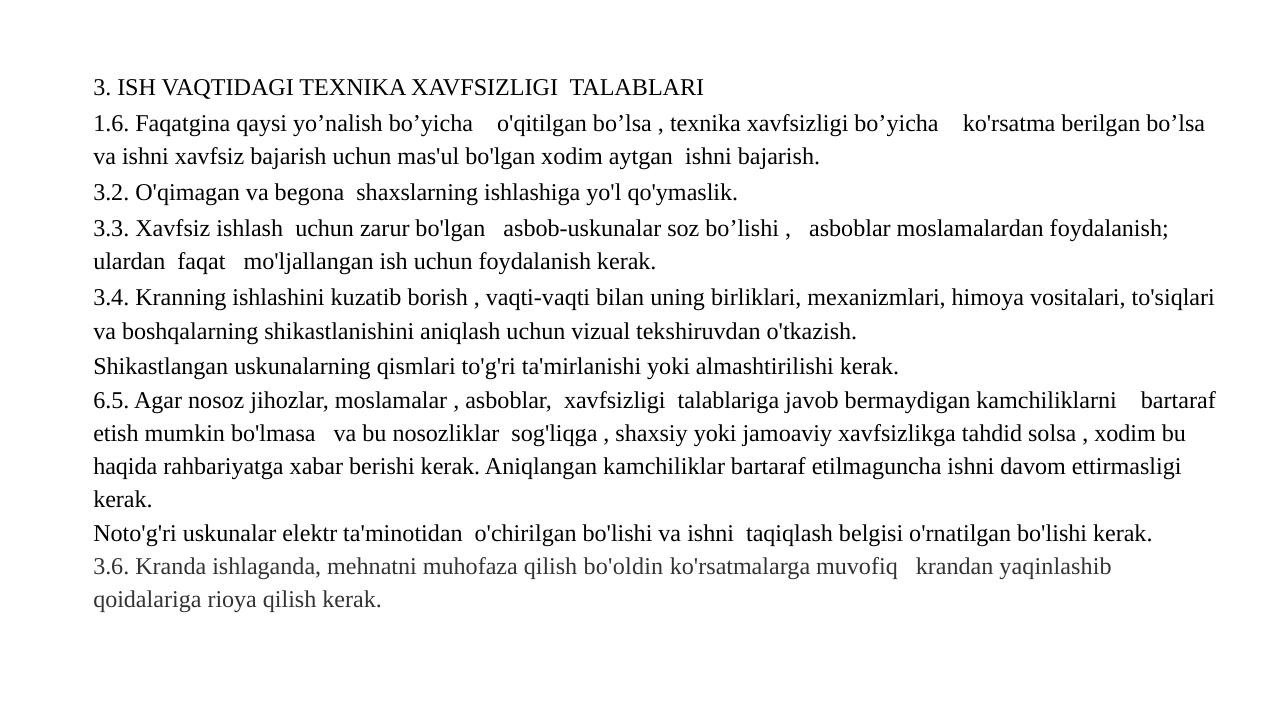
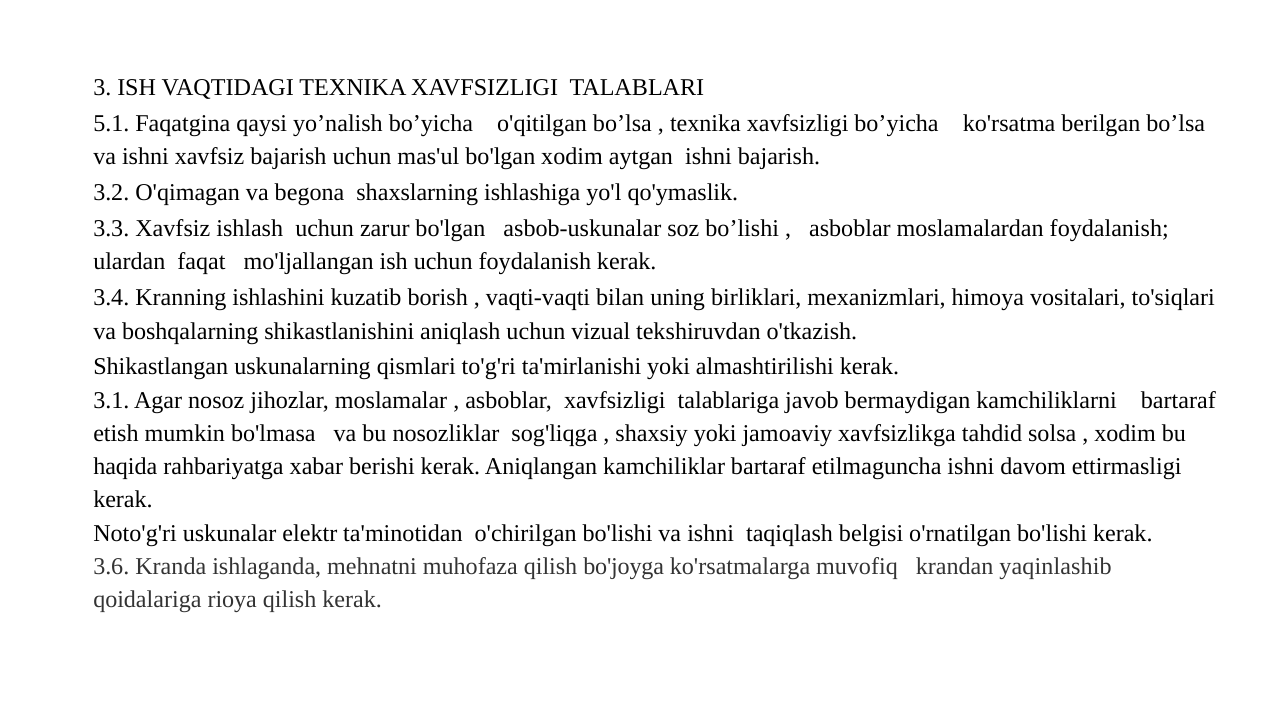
1.6: 1.6 -> 5.1 (111, 124)
6.5: 6.5 -> 3.1 (111, 400)
bo'oldin: bo'oldin -> bo'joyga (624, 567)
